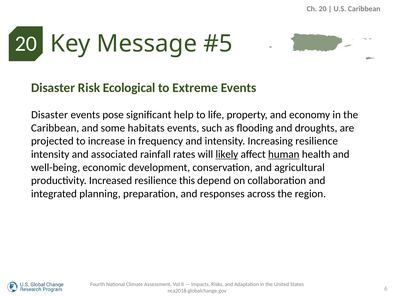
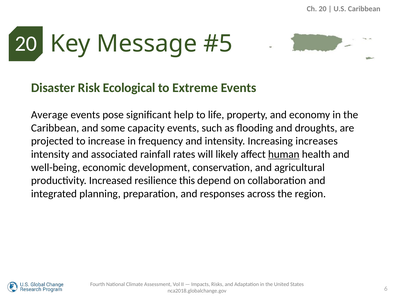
Disaster: Disaster -> Average (50, 115)
habitats: habitats -> capacity (146, 128)
Increasing resilience: resilience -> increases (317, 141)
likely underline: present -> none (227, 154)
